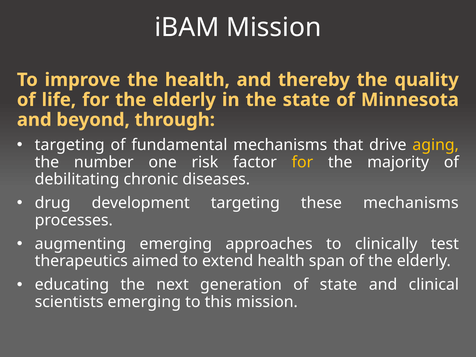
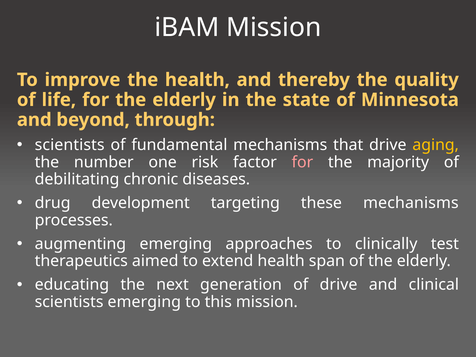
targeting: targeting -> scientists (70, 145)
for colour: yellow -> pink (302, 162)
of state: state -> drive (339, 285)
